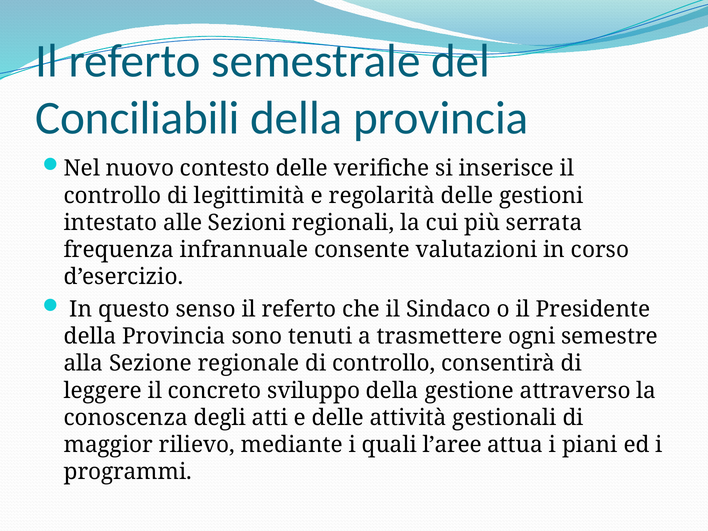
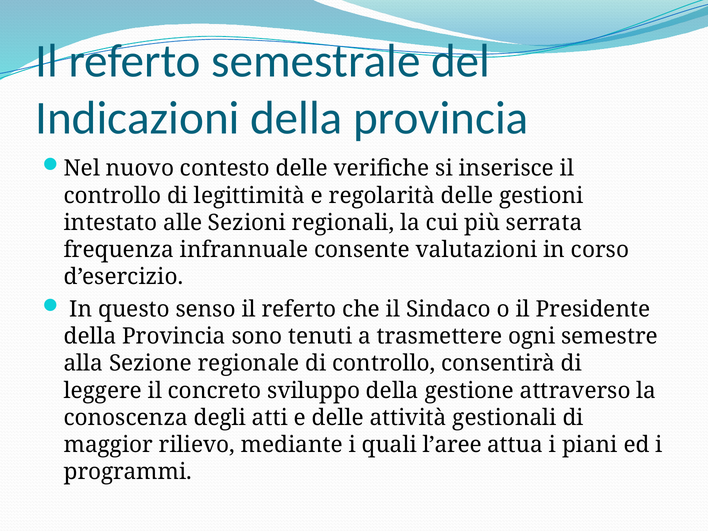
Conciliabili: Conciliabili -> Indicazioni (137, 118)
